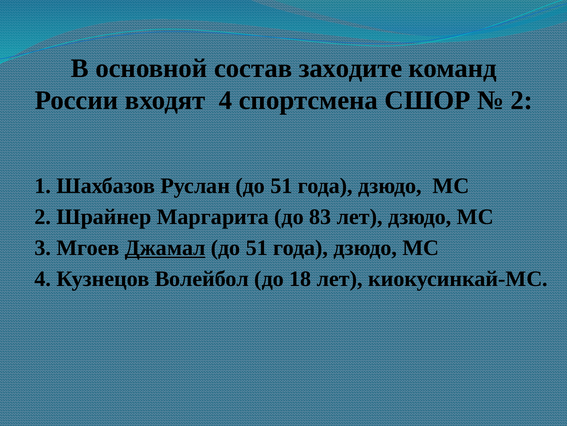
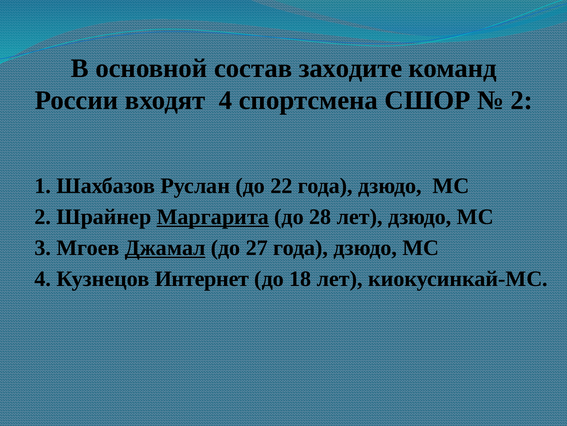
Руслан до 51: 51 -> 22 (282, 186)
Маргарита underline: none -> present (213, 216)
83: 83 -> 28 (320, 216)
51: 51 -> 27 (257, 247)
Волейбол: Волейбол -> Интернет (202, 278)
